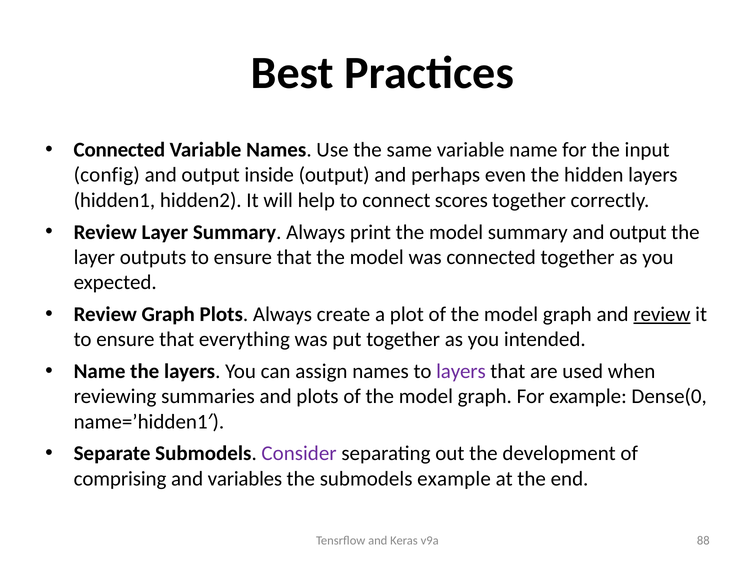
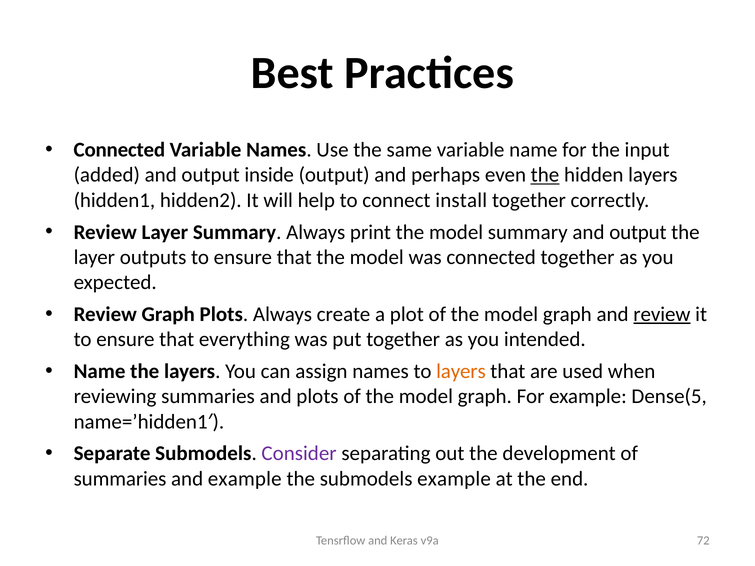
config: config -> added (107, 175)
the underline: none -> present (545, 175)
scores: scores -> install (461, 200)
layers colour: purple -> orange (461, 372)
Dense(0: Dense(0 -> Dense(5 (669, 397)
comprising: comprising -> summaries (120, 479)
and variables: variables -> example (245, 479)
88: 88 -> 72 (703, 541)
